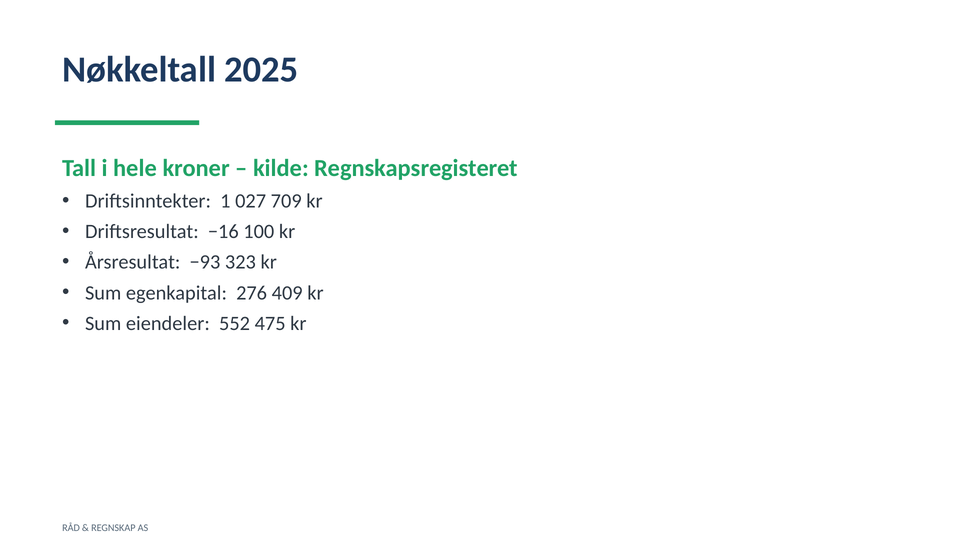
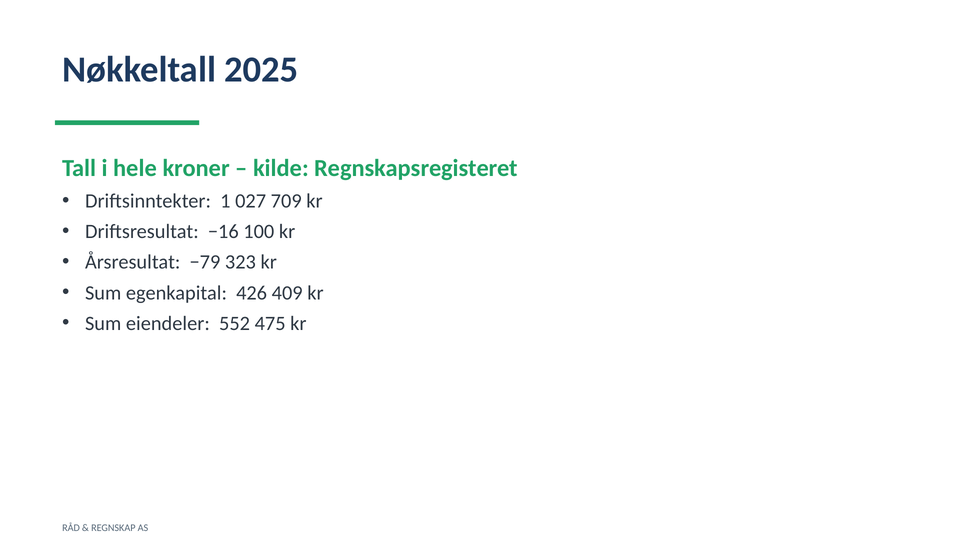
−93: −93 -> −79 (205, 262)
276: 276 -> 426 (252, 293)
